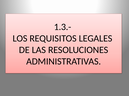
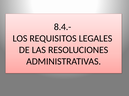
1.3.-: 1.3.- -> 8.4.- (63, 27)
